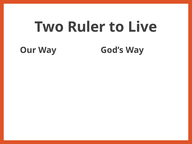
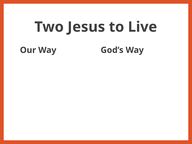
Ruler: Ruler -> Jesus (86, 27)
